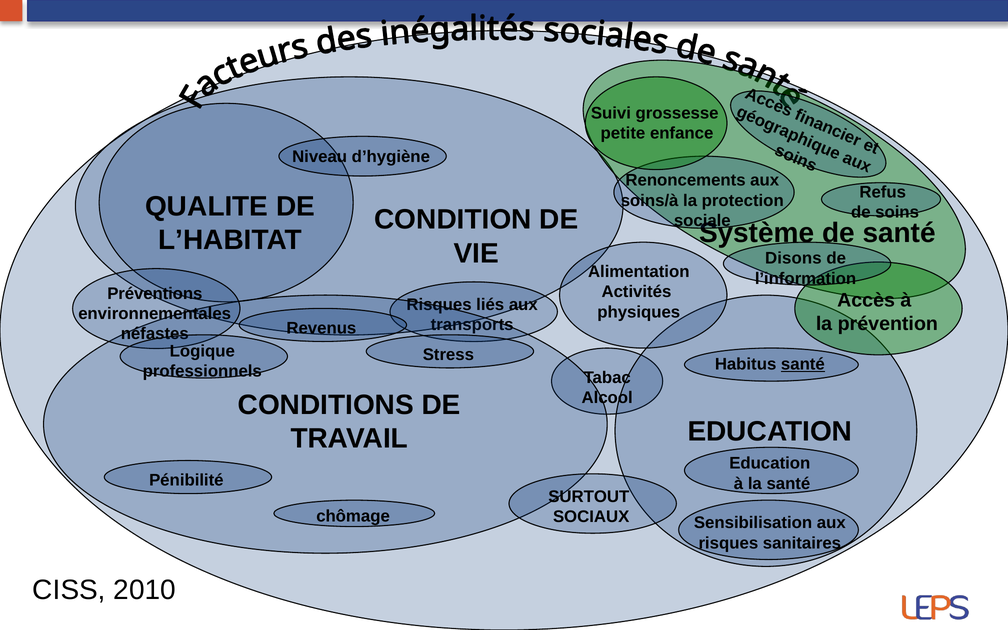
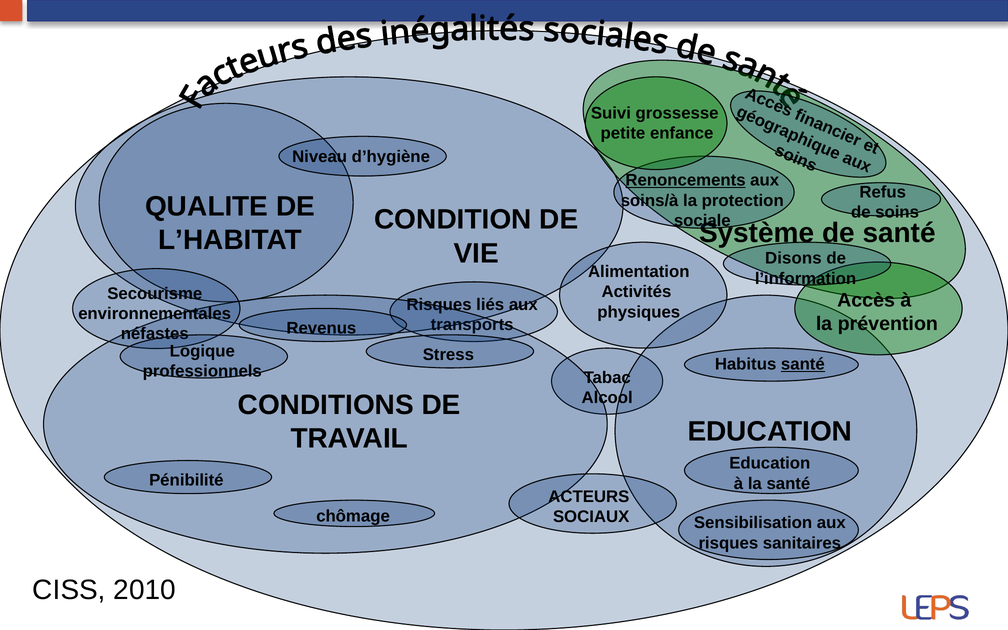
Renoncements underline: none -> present (686, 180)
Préventions: Préventions -> Secourisme (155, 294)
SURTOUT: SURTOUT -> ACTEURS (589, 497)
